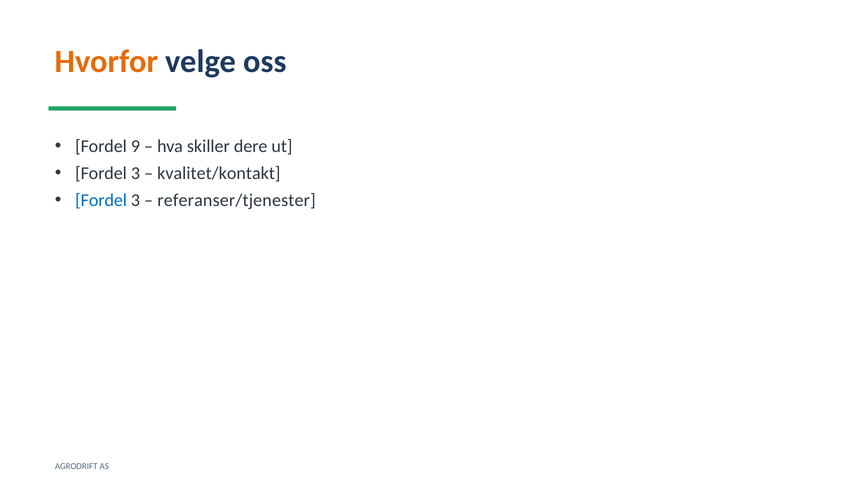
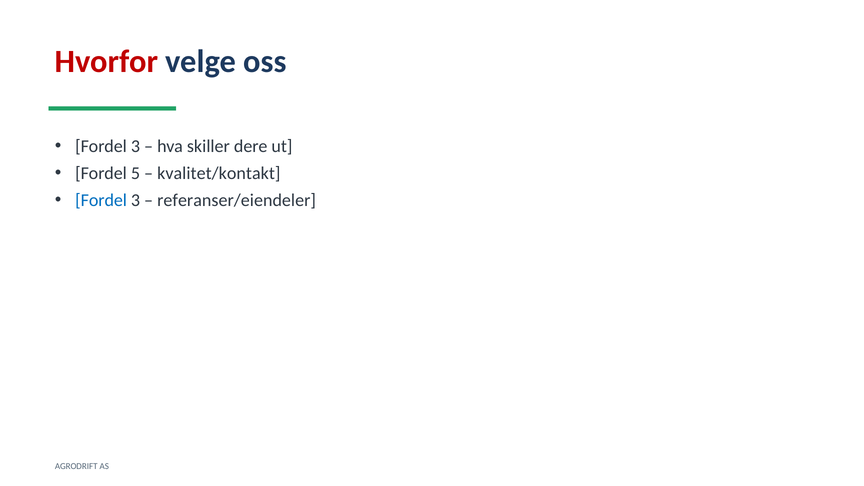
Hvorfor colour: orange -> red (107, 62)
9: 9 -> 3 (135, 146)
3: 3 -> 5 (135, 173)
referanser/tjenester: referanser/tjenester -> referanser/eiendeler (237, 200)
